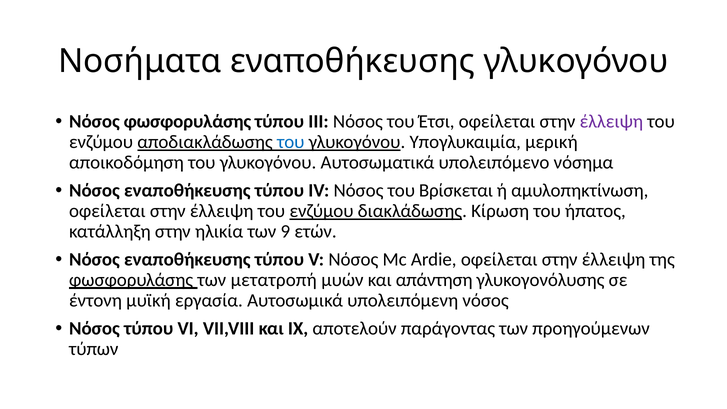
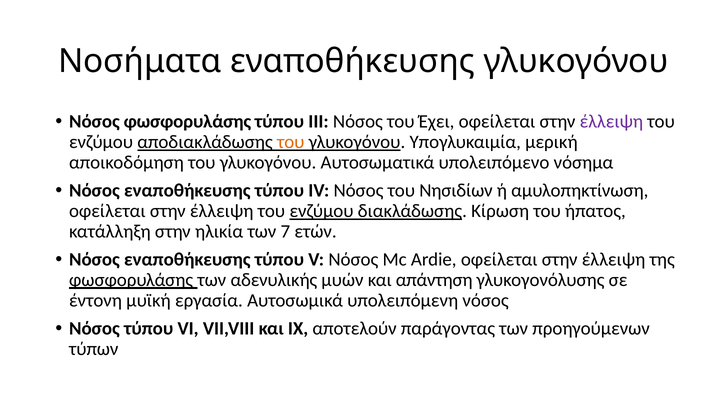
Έτσι: Έτσι -> Έχει (437, 122)
του colour: blue -> orange (291, 142)
Βρίσκεται: Βρίσκεται -> Νησιδίων (456, 191)
9: 9 -> 7 (285, 231)
μετατροπή: μετατροπή -> αδενυλικής (274, 280)
